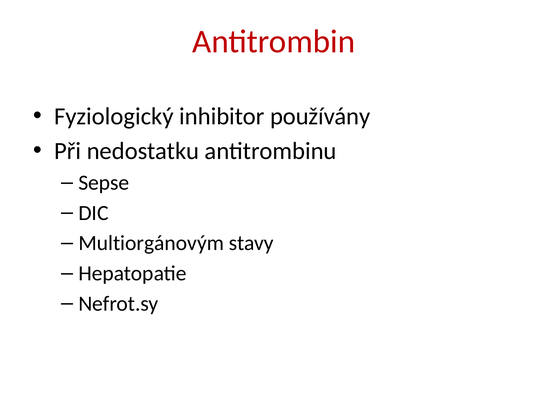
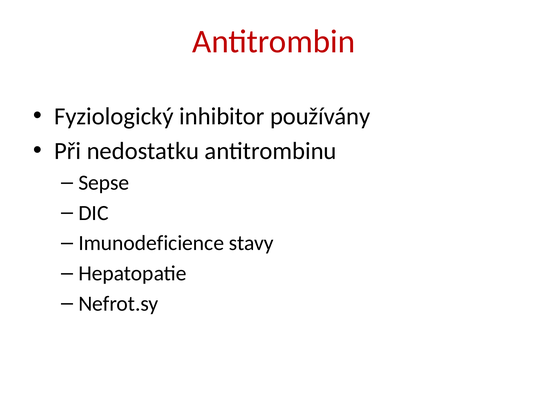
Multiorgánovým: Multiorgánovým -> Imunodeficience (151, 243)
